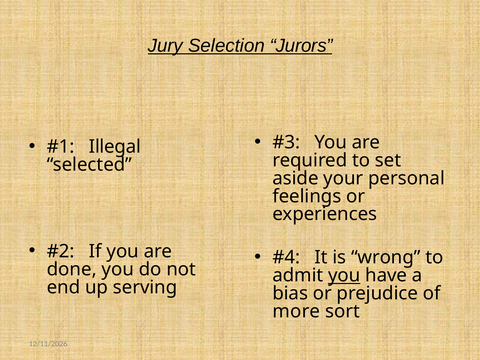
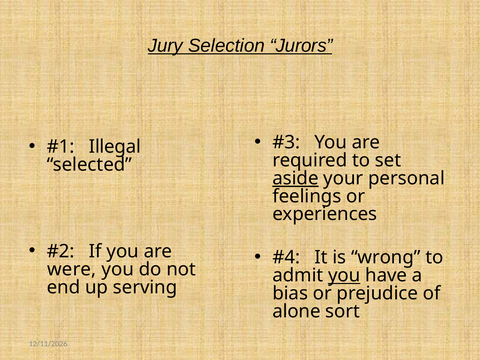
aside underline: none -> present (295, 178)
done: done -> were (72, 269)
more: more -> alone (297, 311)
